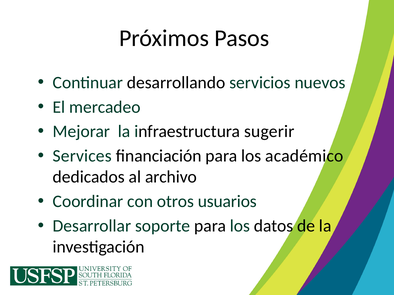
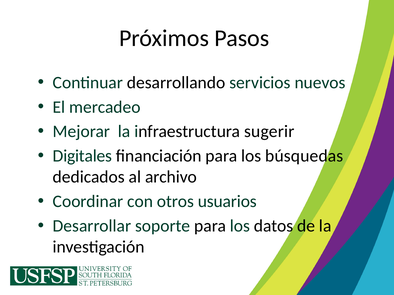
Services: Services -> Digitales (82, 156)
académico: académico -> búsquedas (304, 156)
